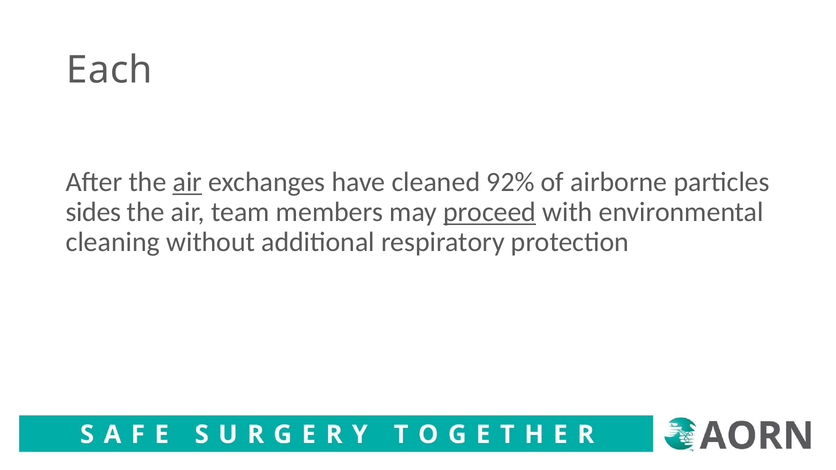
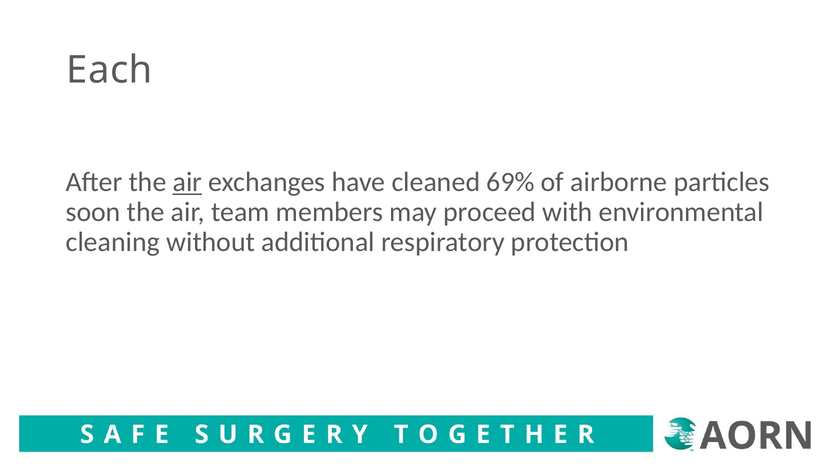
92%: 92% -> 69% (511, 182)
sides: sides -> soon (93, 212)
proceed underline: present -> none (490, 212)
